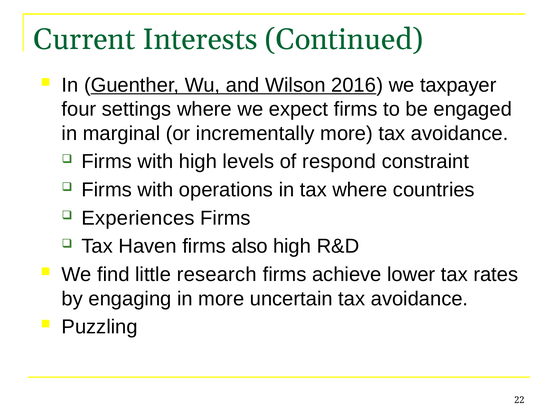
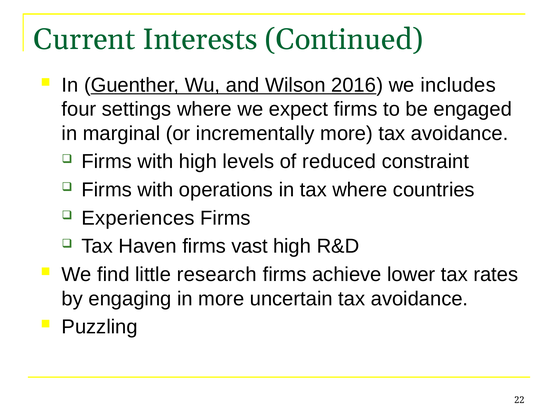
taxpayer: taxpayer -> includes (458, 85)
respond: respond -> reduced (339, 161)
also: also -> vast (250, 246)
